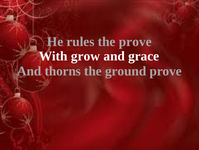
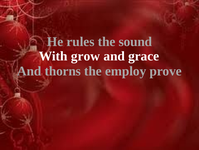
the prove: prove -> sound (135, 42)
ground: ground -> employ (126, 71)
